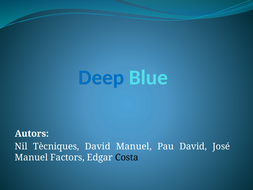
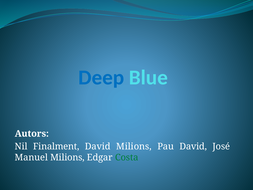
Tècniques: Tècniques -> Finalment (56, 146)
David Manuel: Manuel -> Milions (134, 146)
Manuel Factors: Factors -> Milions (67, 157)
Costa colour: black -> green (127, 157)
